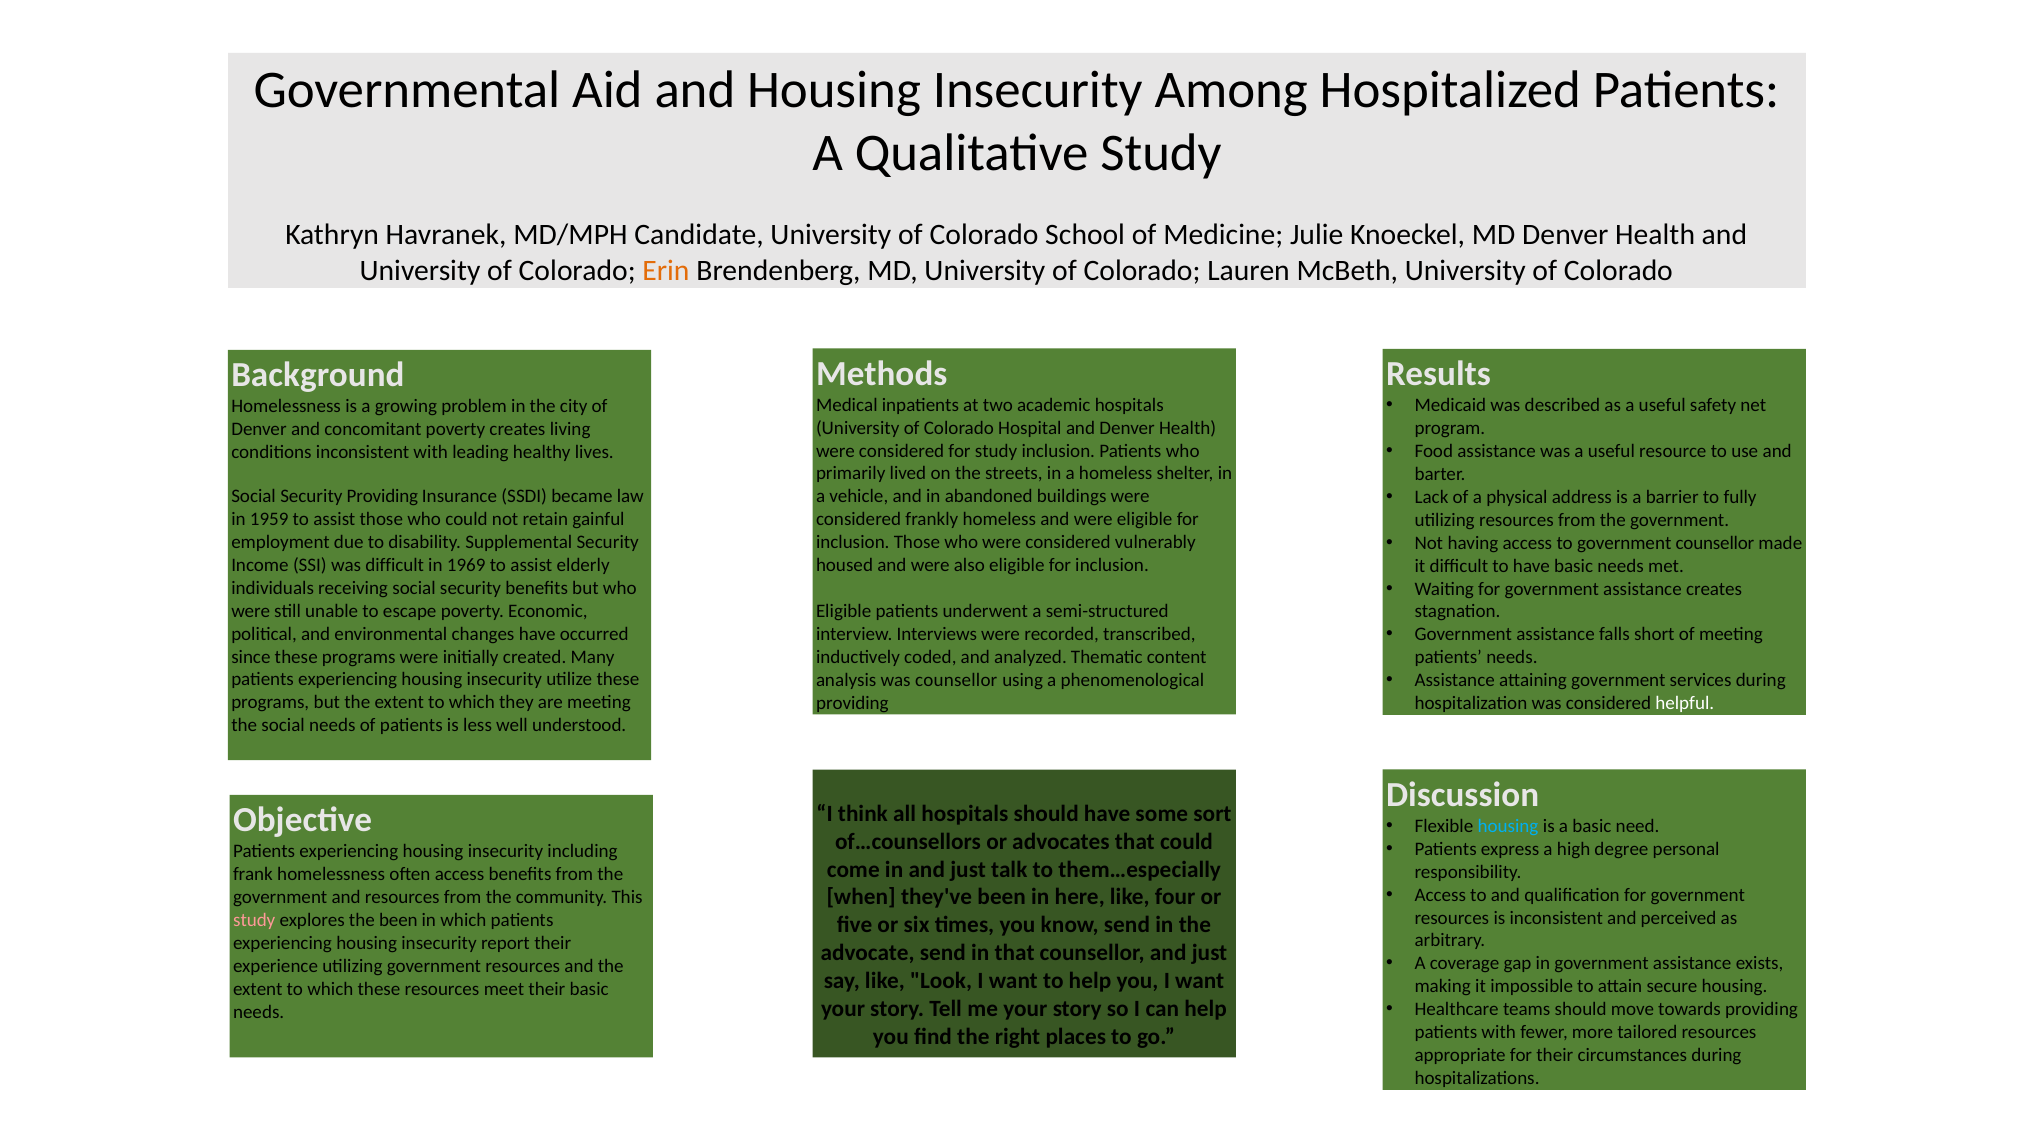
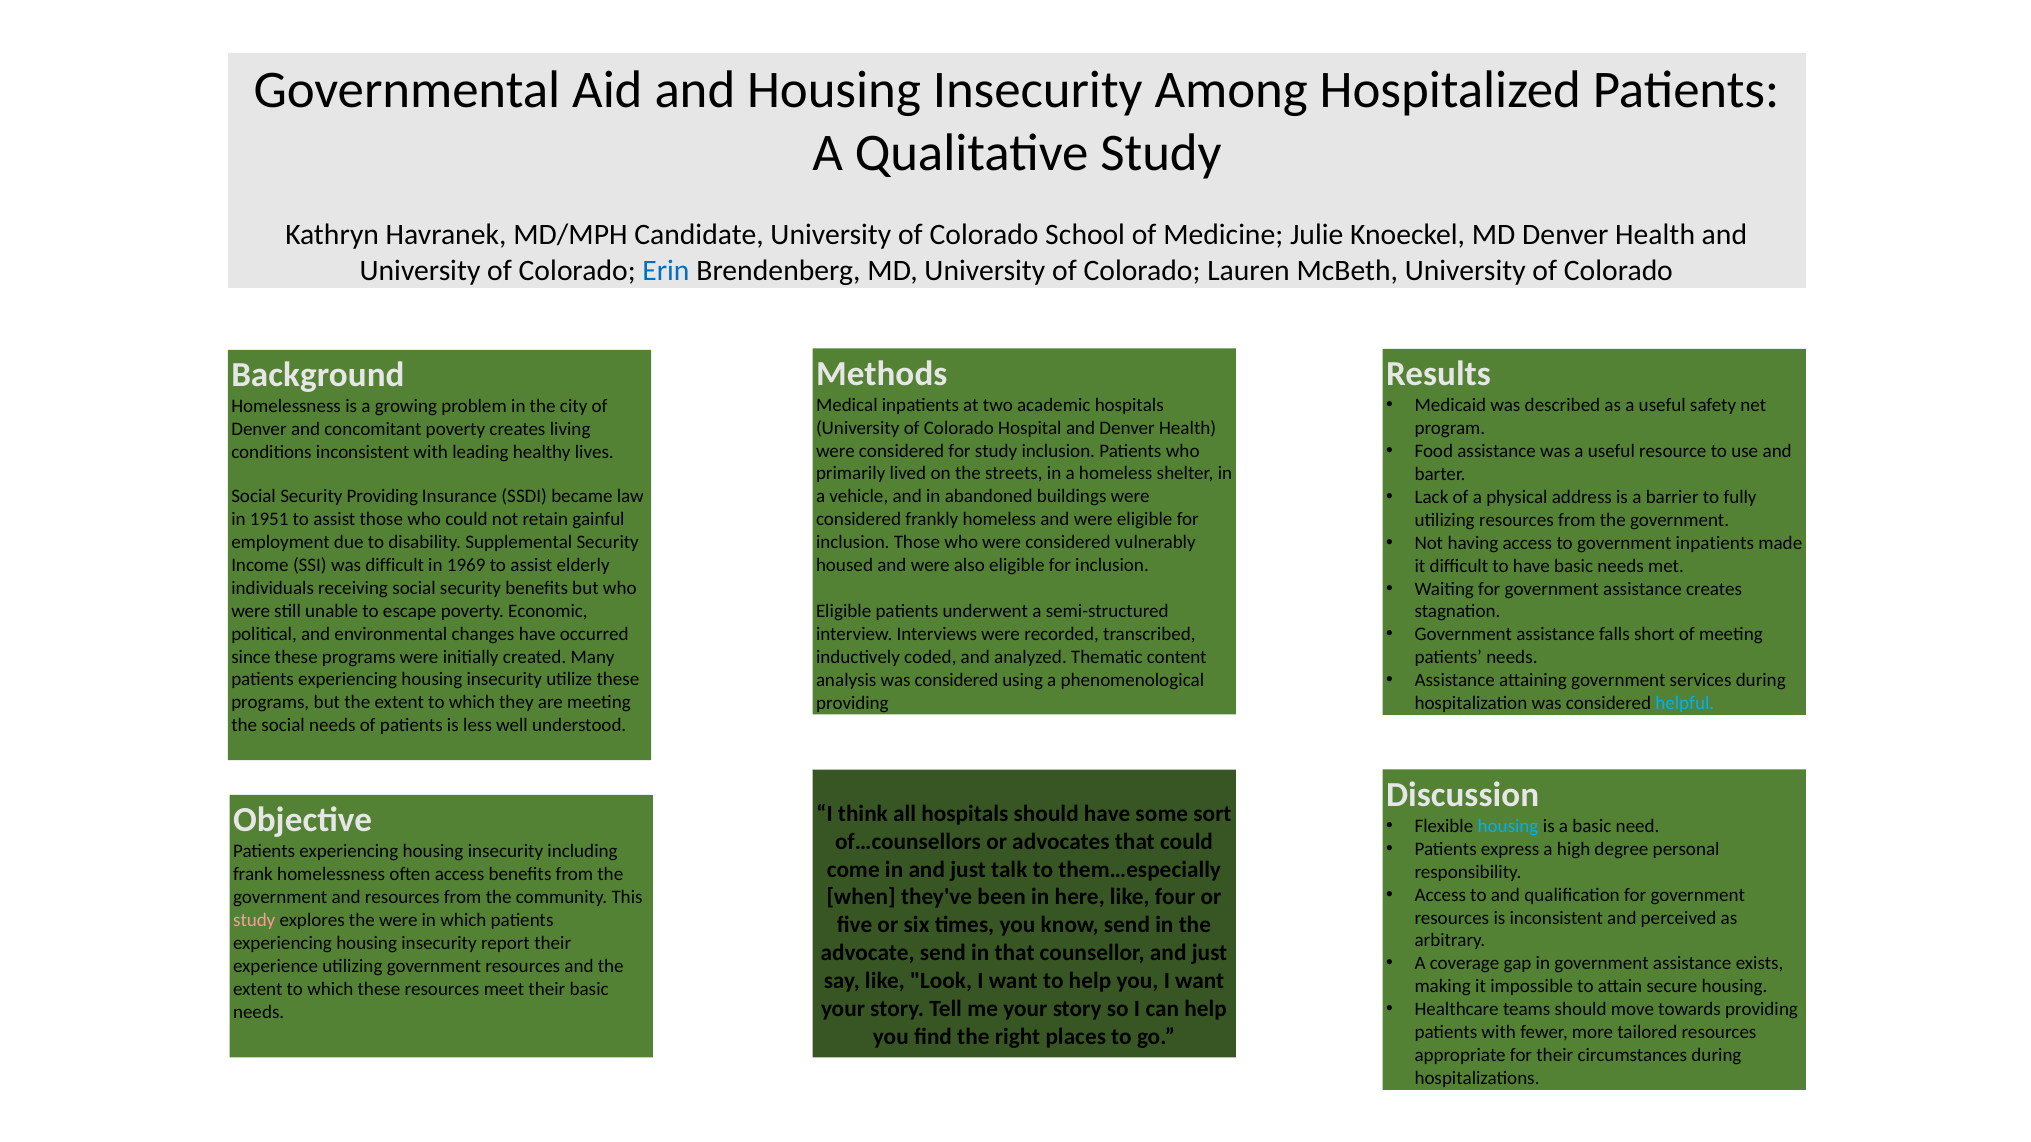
Erin colour: orange -> blue (666, 271)
1959: 1959 -> 1951 (269, 520)
government counsellor: counsellor -> inpatients (1715, 543)
analysis was counsellor: counsellor -> considered (956, 680)
helpful colour: white -> light blue (1685, 704)
the been: been -> were (398, 921)
